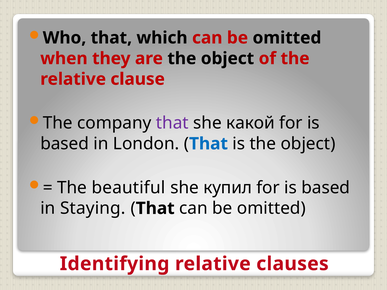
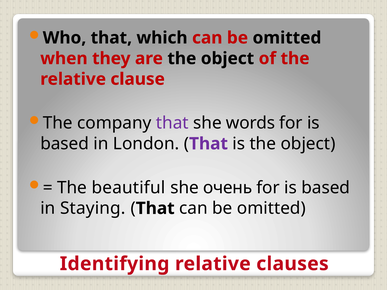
какой: какой -> words (251, 123)
That colour: blue -> purple (208, 144)
купил: купил -> очень (228, 188)
